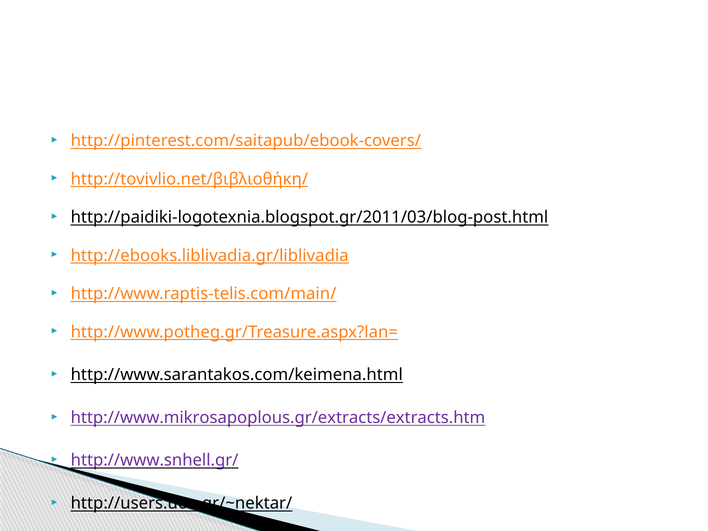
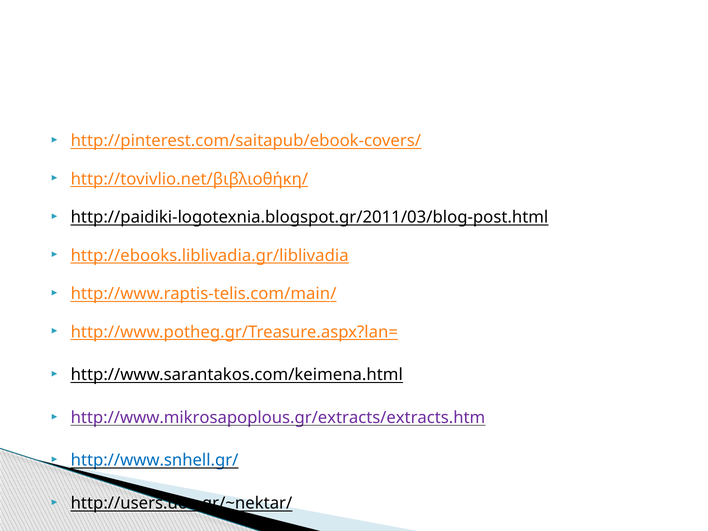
http://www.snhell.gr/ colour: purple -> blue (155, 460)
